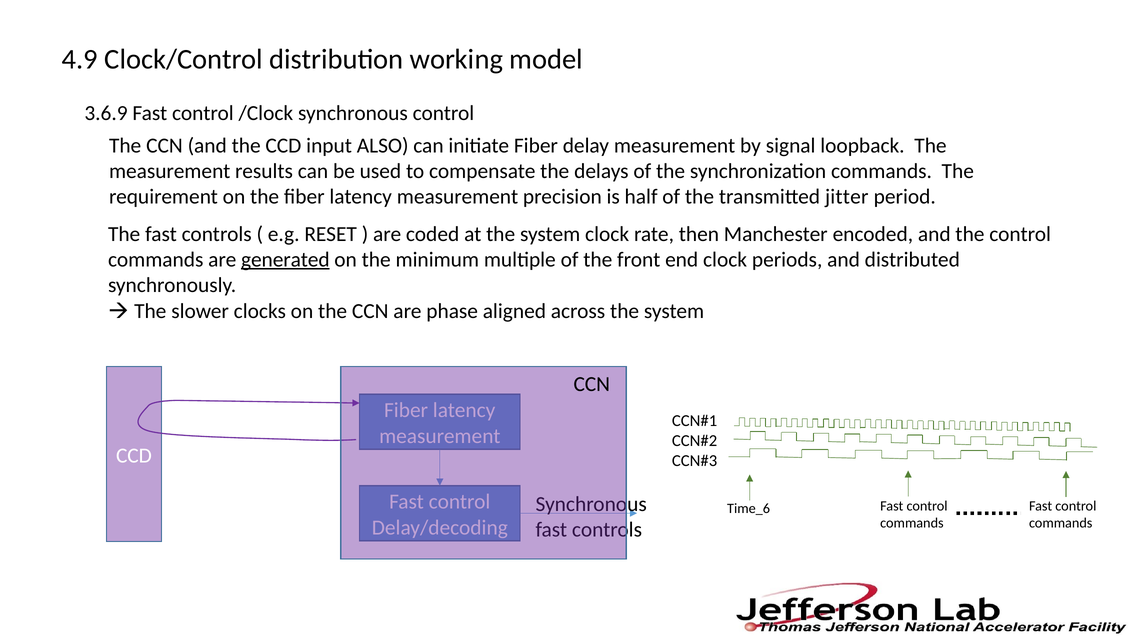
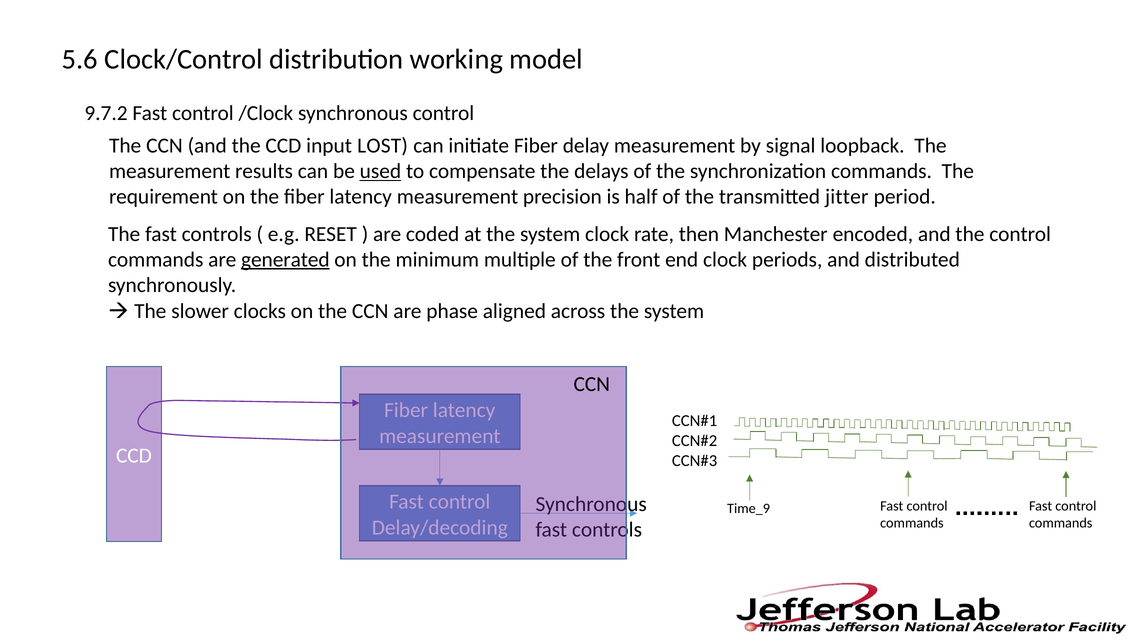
4.9: 4.9 -> 5.6 (80, 59)
3.6.9: 3.6.9 -> 9.7.2 (106, 113)
ALSO: ALSO -> LOST (383, 146)
used underline: none -> present (380, 171)
Time_6: Time_6 -> Time_9 (749, 509)
